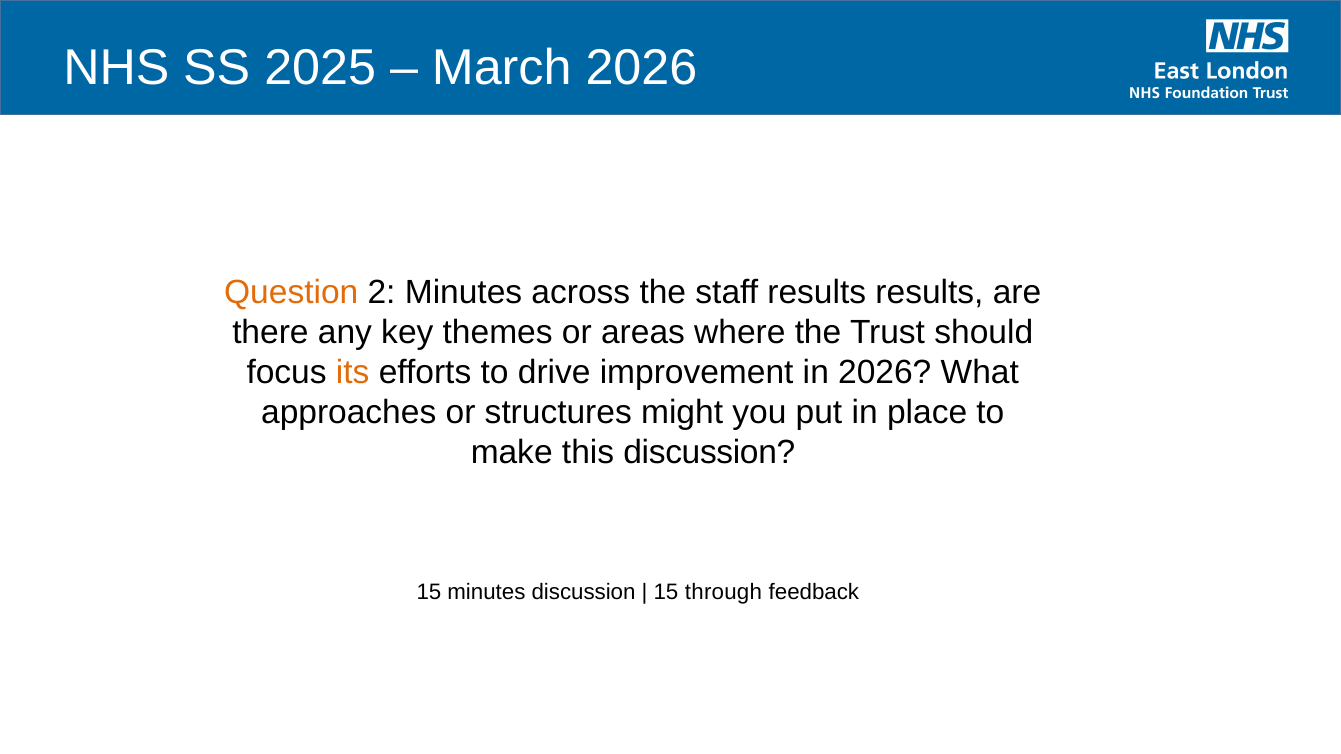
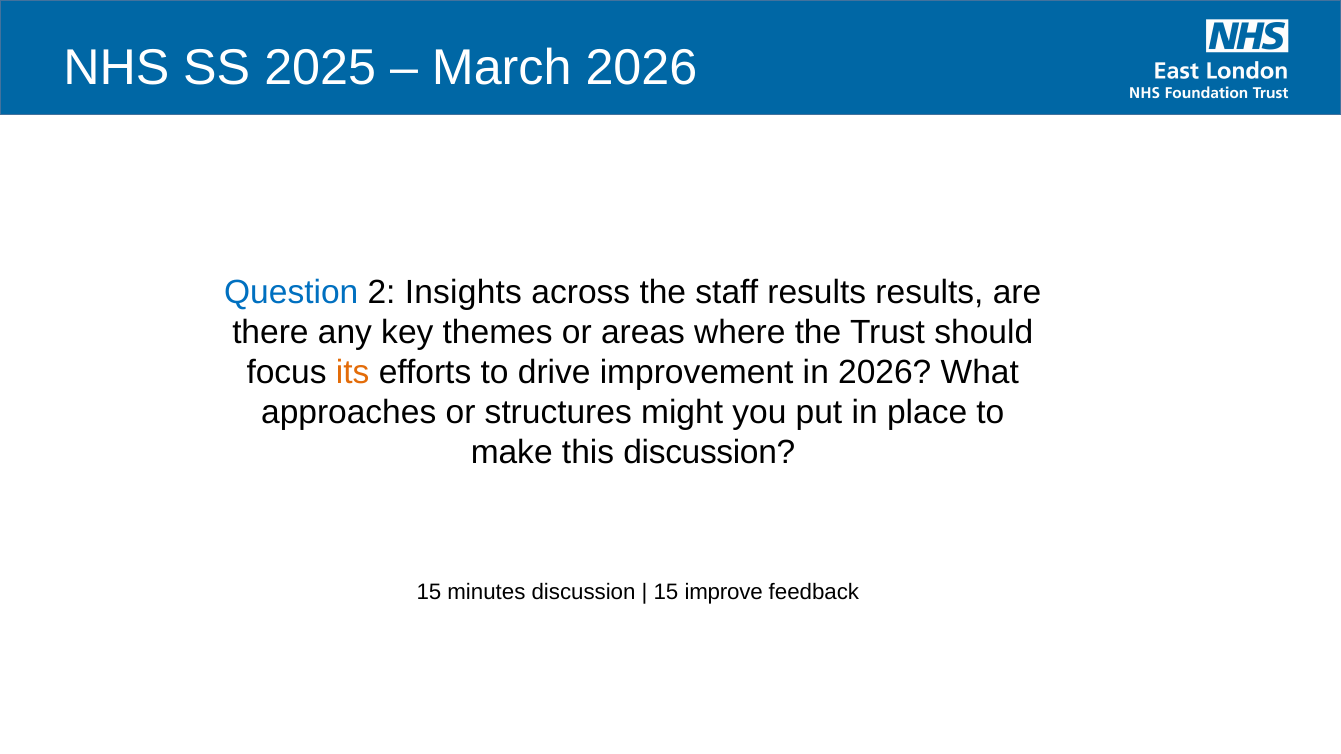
Question colour: orange -> blue (291, 292)
2 Minutes: Minutes -> Insights (463, 292)
through: through -> improve (724, 592)
